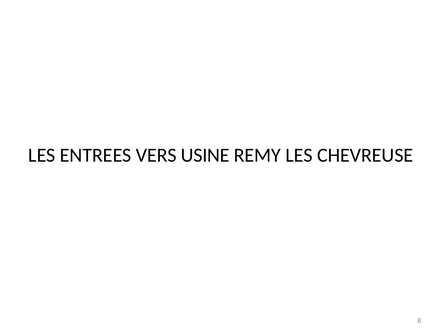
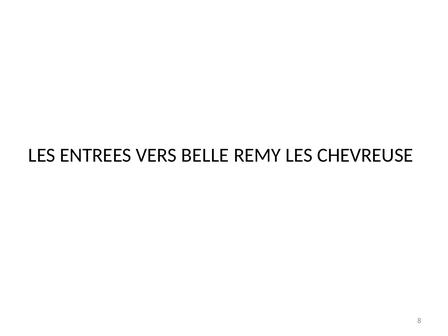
USINE: USINE -> BELLE (205, 155)
